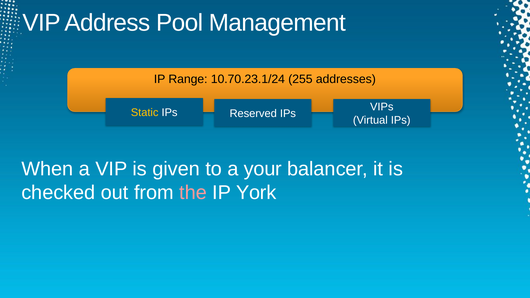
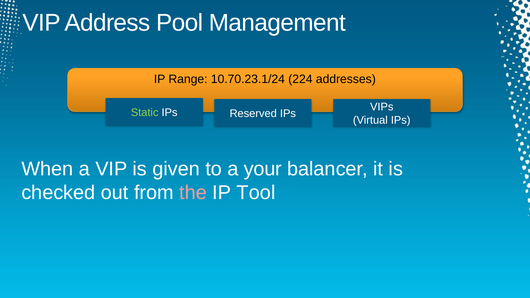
255: 255 -> 224 (300, 79)
Static colour: yellow -> light green (145, 112)
York: York -> Tool (256, 193)
